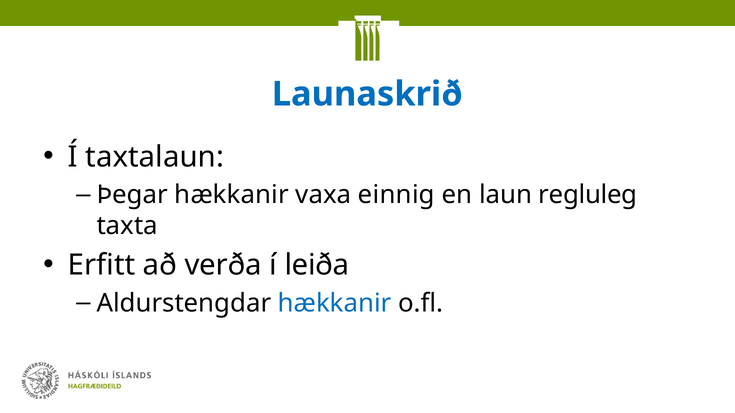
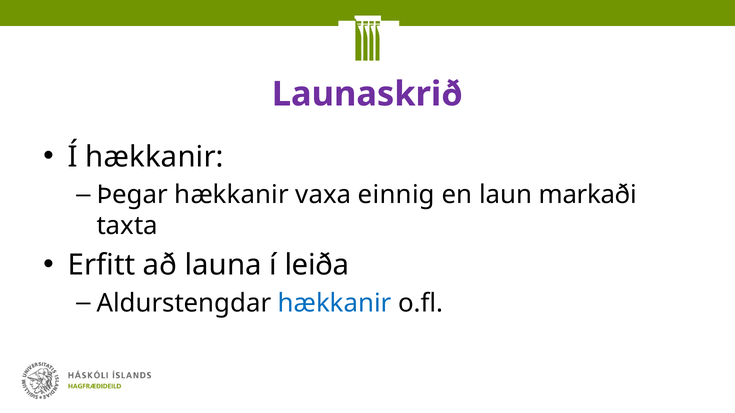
Launaskrið colour: blue -> purple (367, 94)
Í taxtalaun: taxtalaun -> hækkanir (155, 157)
regluleg: regluleg -> markaði (588, 195)
verða: verða -> launa (223, 265)
